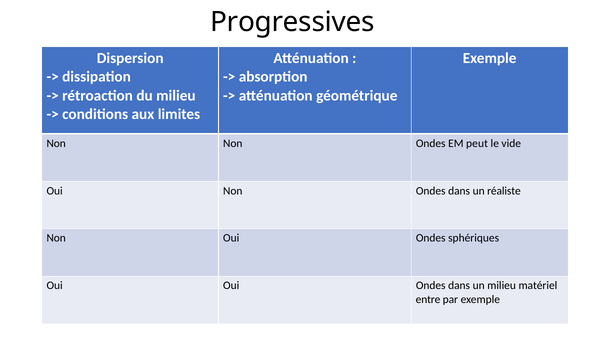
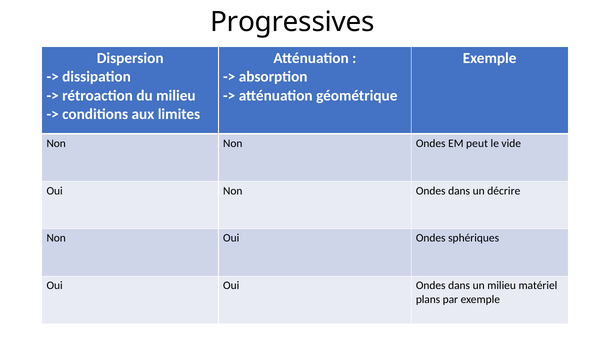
réaliste: réaliste -> décrire (504, 191)
entre: entre -> plans (428, 300)
